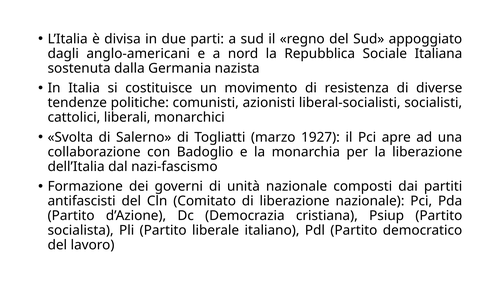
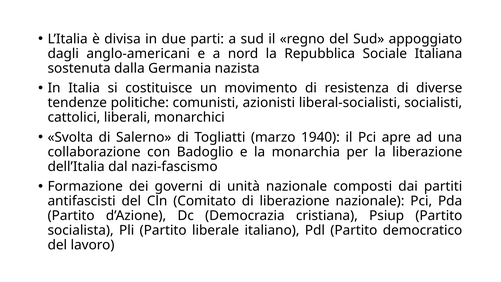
1927: 1927 -> 1940 (320, 137)
